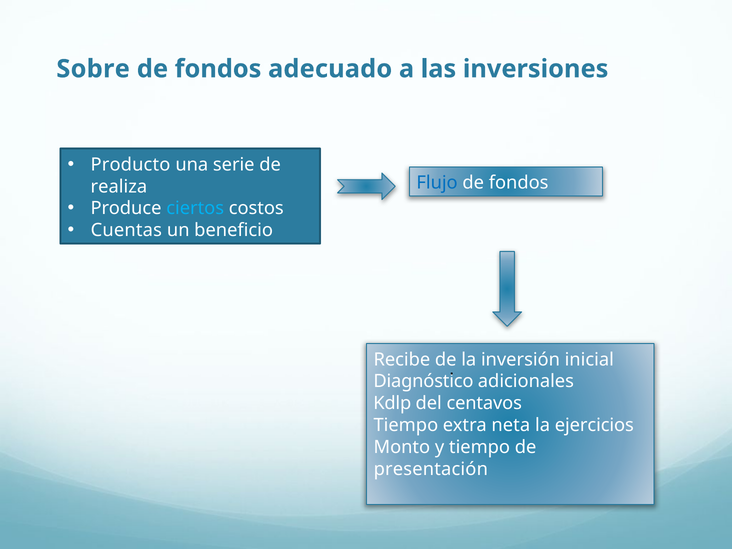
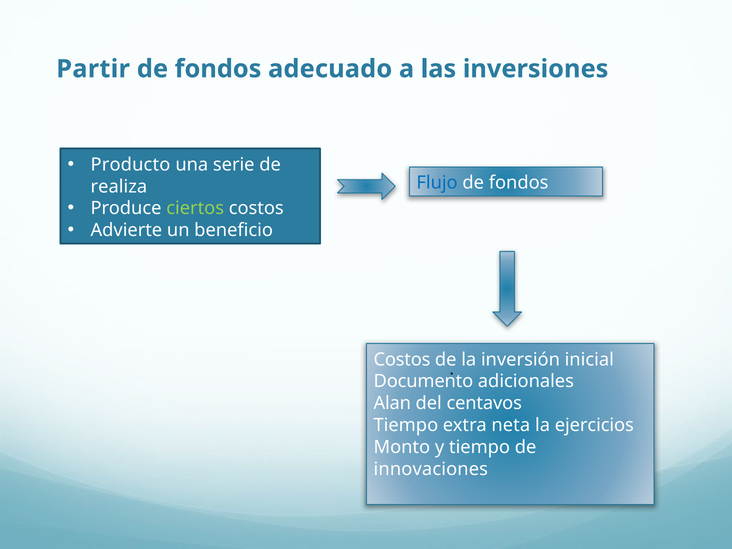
Sobre: Sobre -> Partir (93, 69)
ciertos colour: light blue -> light green (195, 208)
Cuentas: Cuentas -> Advierte (126, 230)
Recibe: Recibe -> Costos (402, 359)
Diagnóstico: Diagnóstico -> Documento (423, 381)
Kdlp: Kdlp -> Alan (392, 403)
presentación: presentación -> innovaciones (431, 469)
